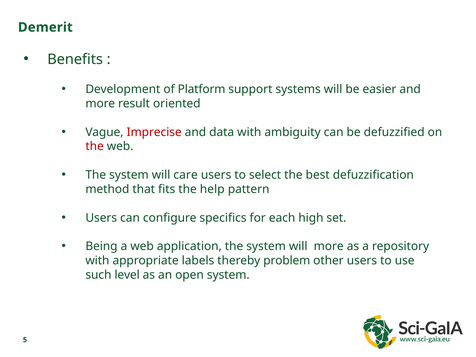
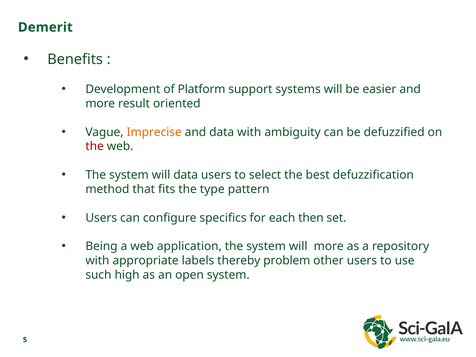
Imprecise colour: red -> orange (154, 132)
will care: care -> data (186, 175)
help: help -> type (212, 189)
high: high -> then (311, 218)
level: level -> high (127, 275)
